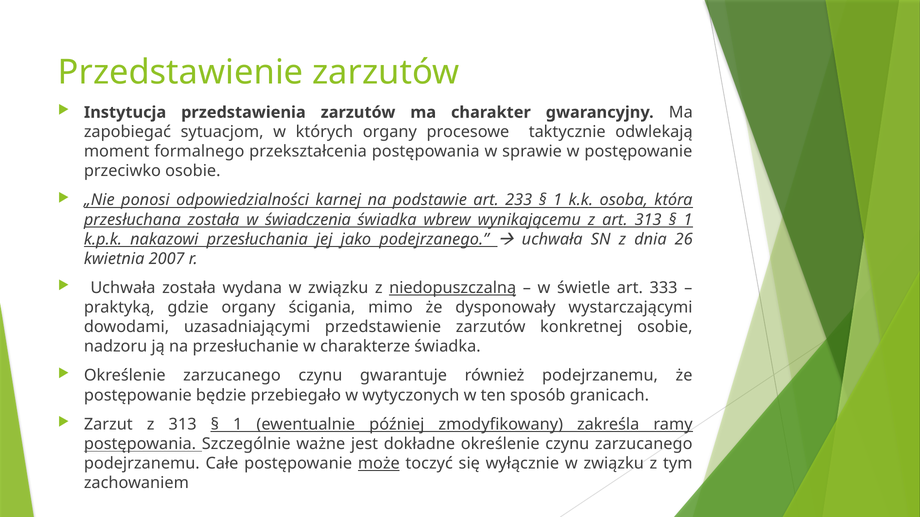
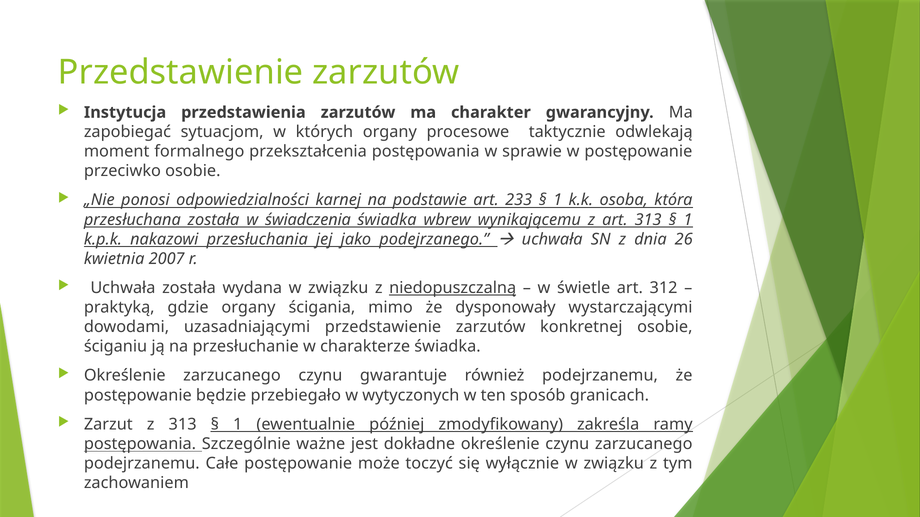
333: 333 -> 312 (664, 288)
nadzoru: nadzoru -> ściganiu (116, 347)
może underline: present -> none (379, 464)
